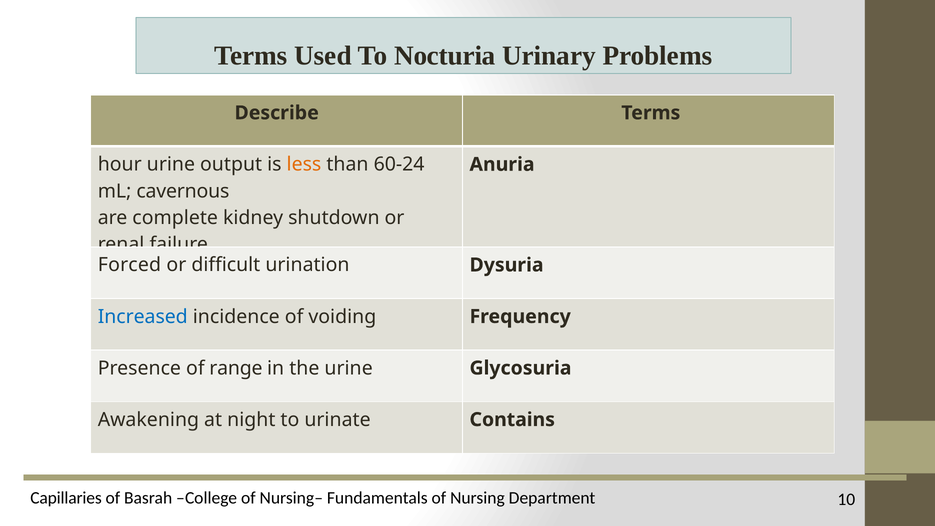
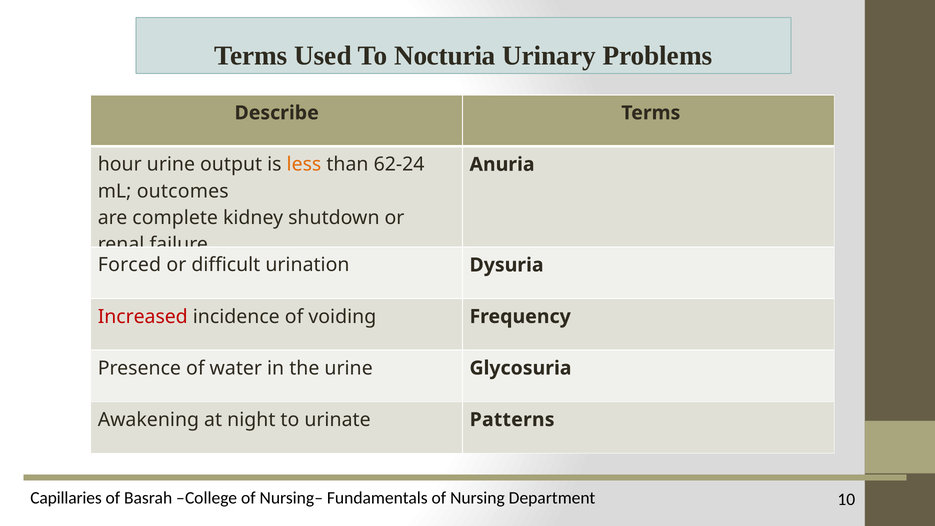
60: 60 -> 62 (385, 164)
cavernous: cavernous -> outcomes (183, 191)
Increased colour: blue -> red (143, 317)
range: range -> water (236, 368)
Contains: Contains -> Patterns (512, 420)
